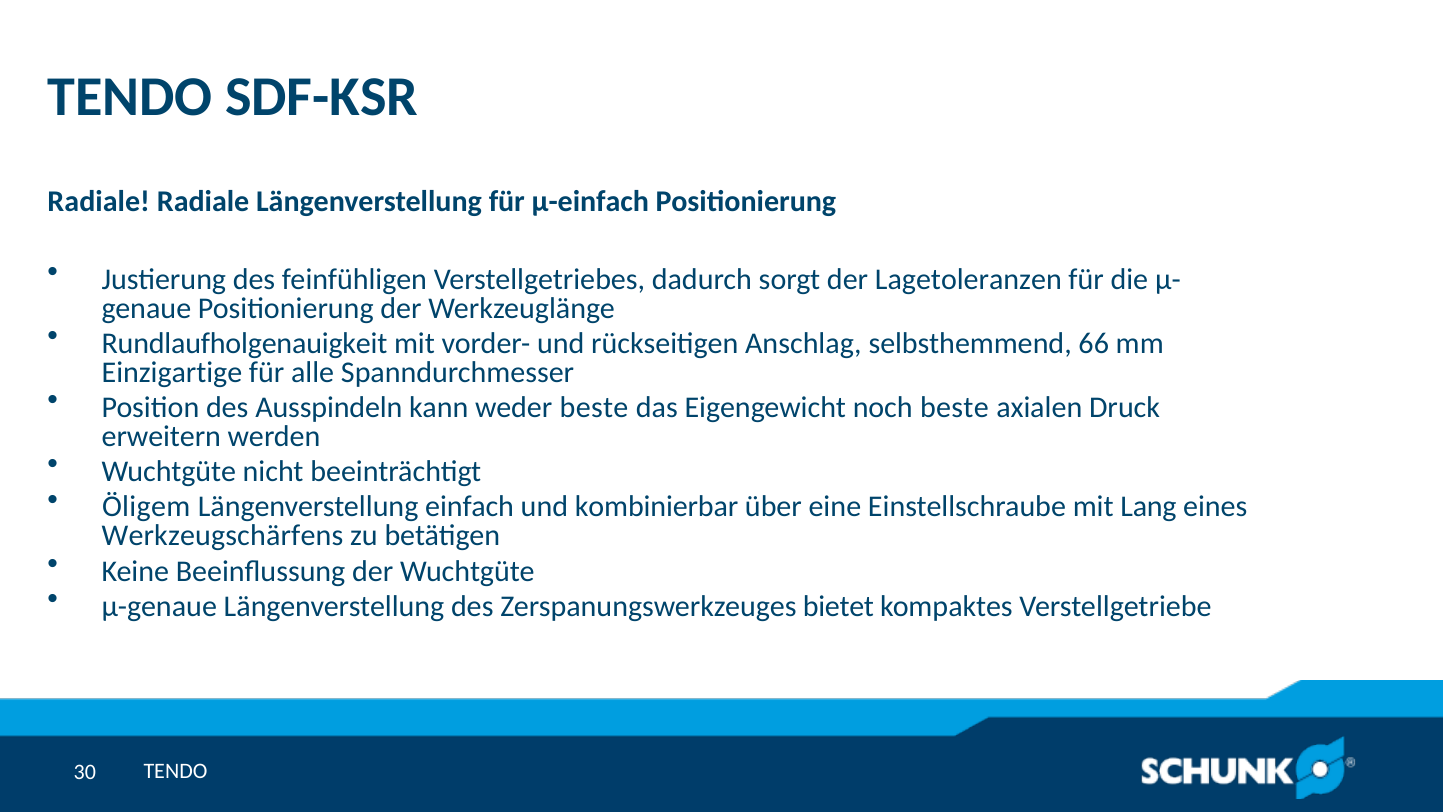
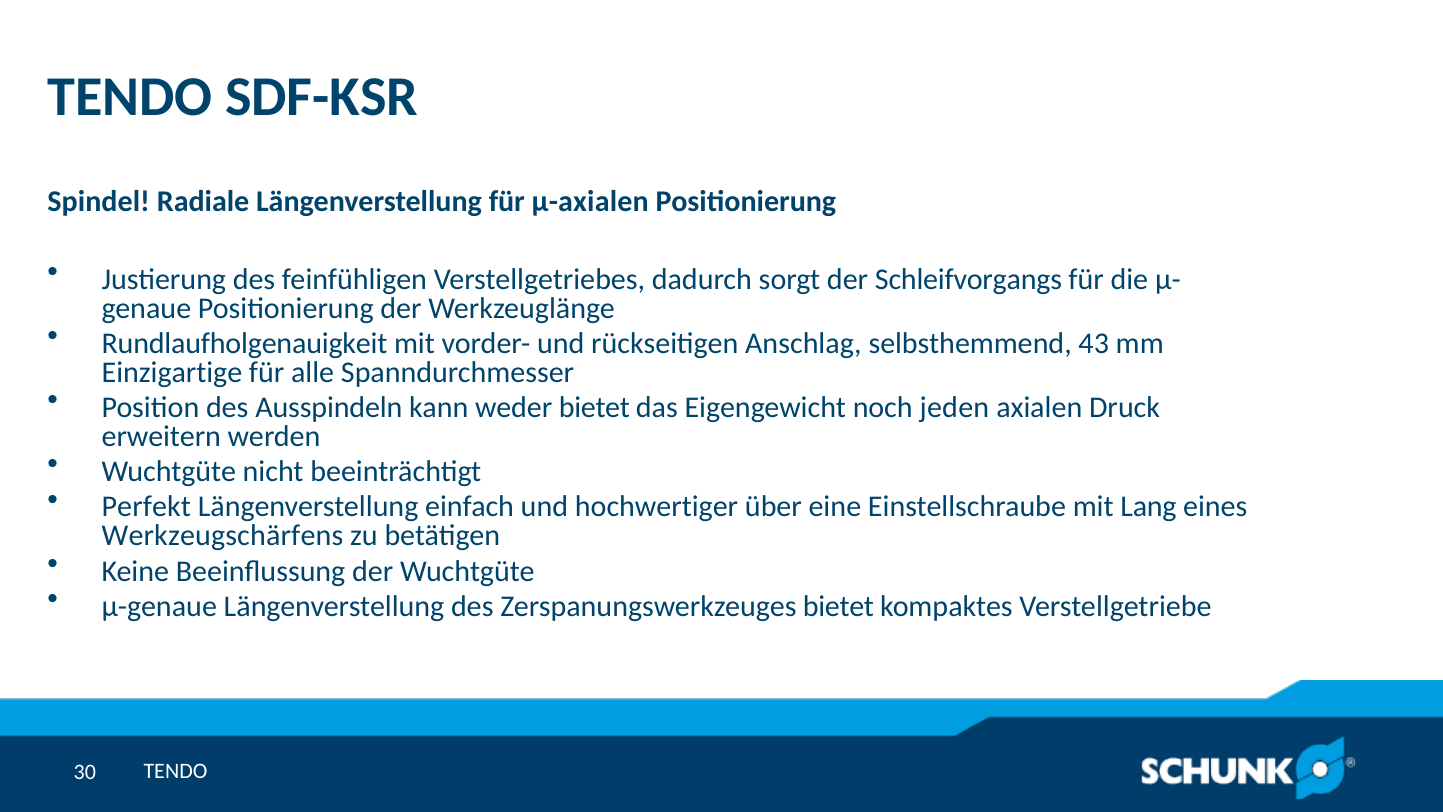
Radiale: Radiale -> Spindel (99, 202)
μ-einfach: μ-einfach -> μ-axialen (590, 202)
Lagetoleranzen: Lagetoleranzen -> Schleifvorgangs (968, 279)
66: 66 -> 43 (1094, 344)
weder beste: beste -> bietet (594, 408)
noch beste: beste -> jeden (954, 408)
Öligem: Öligem -> Perfekt (146, 507)
kombinierbar: kombinierbar -> hochwertiger (657, 507)
